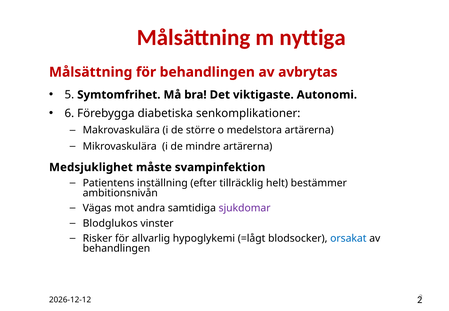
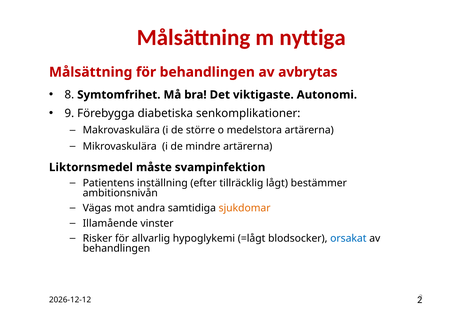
5: 5 -> 8 (69, 95)
6: 6 -> 9 (69, 113)
Medsjuklighet: Medsjuklighet -> Liktornsmedel (91, 167)
helt: helt -> lågt (277, 183)
sjukdomar colour: purple -> orange (245, 208)
Blodglukos: Blodglukos -> Illamående (110, 223)
